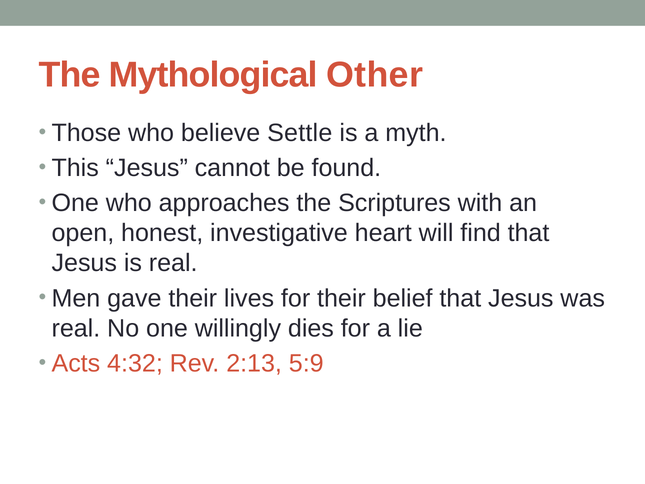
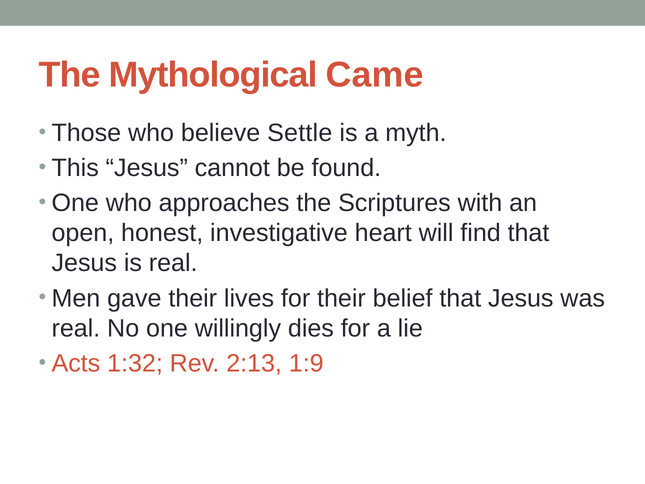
Other: Other -> Came (375, 75)
4:32: 4:32 -> 1:32 (135, 363)
5:9: 5:9 -> 1:9 (306, 363)
